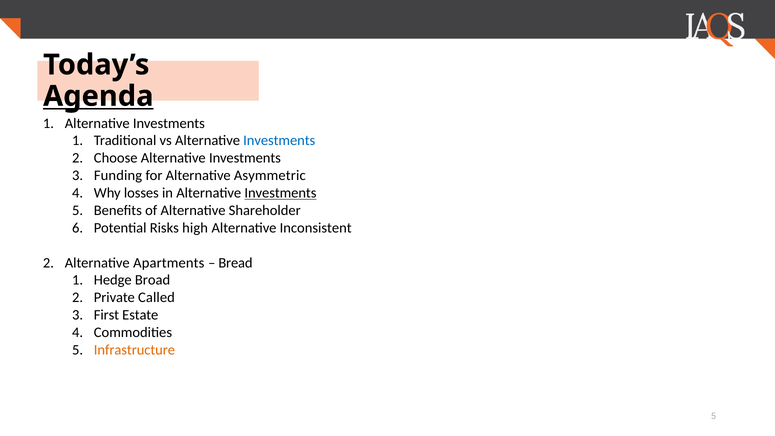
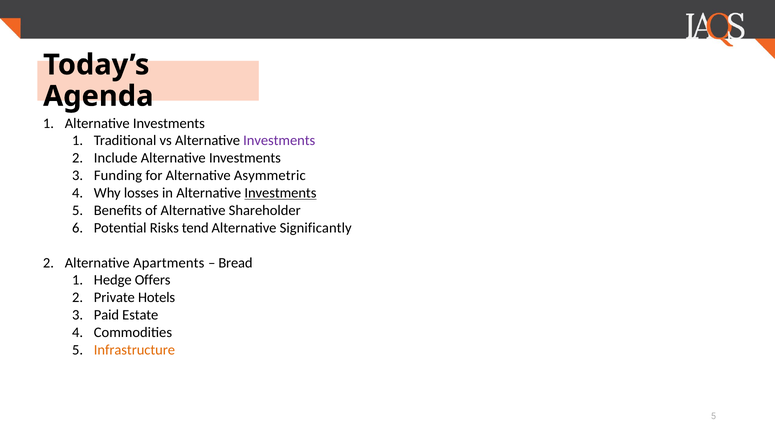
Agenda underline: present -> none (98, 96)
Investments colour: blue -> purple (279, 141)
Choose: Choose -> Include (116, 158)
high: high -> tend (195, 228)
Inconsistent: Inconsistent -> Significantly (316, 228)
Broad: Broad -> Offers (153, 280)
Called: Called -> Hotels (157, 298)
First: First -> Paid (106, 315)
